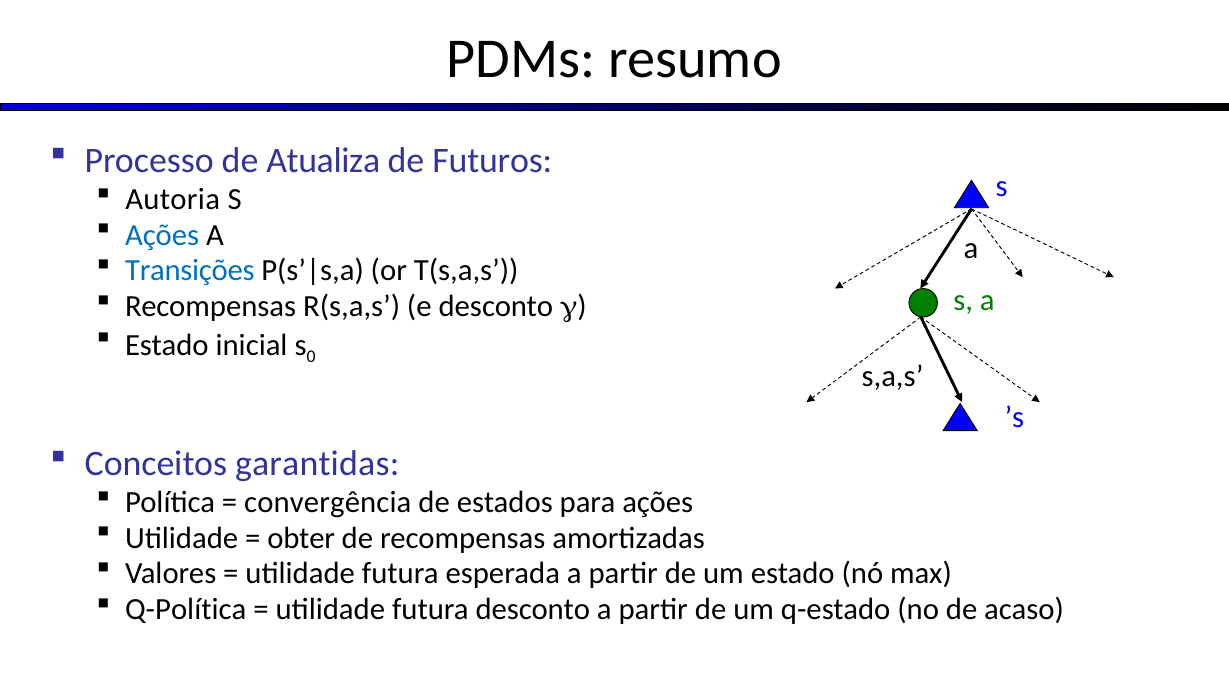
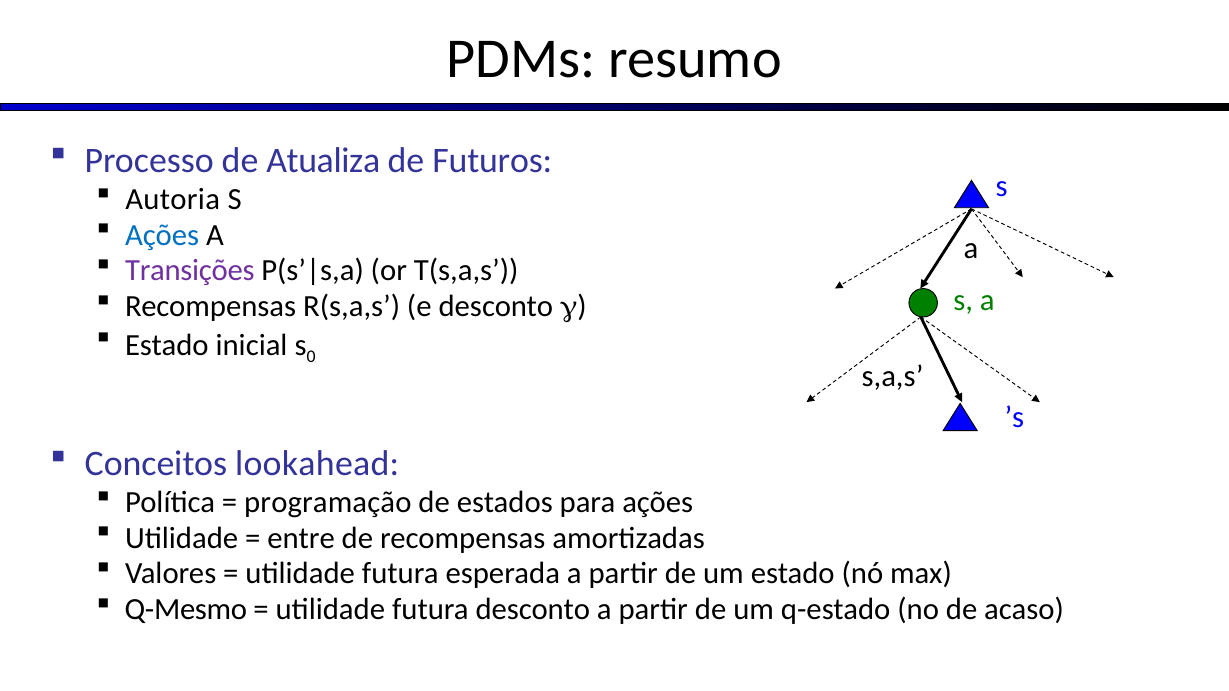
Transições colour: blue -> purple (190, 271)
garantidas: garantidas -> lookahead (317, 464)
convergência: convergência -> programação (328, 503)
obter: obter -> entre (301, 538)
Q-Política: Q-Política -> Q-Mesmo (186, 610)
